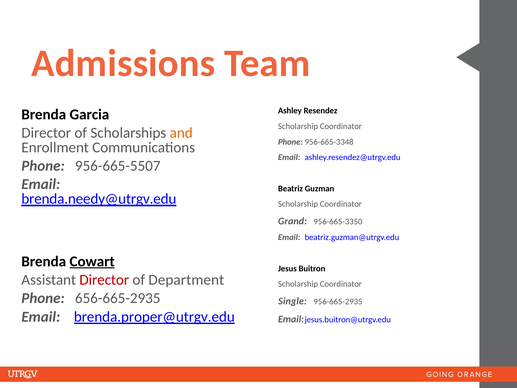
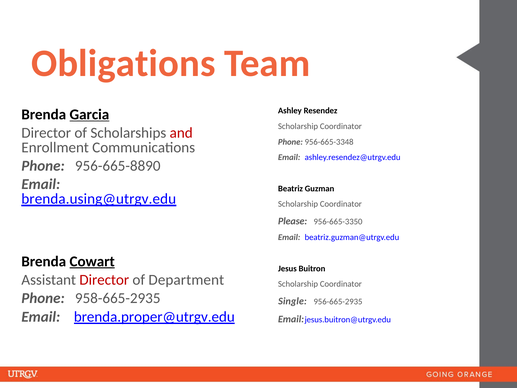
Admissions: Admissions -> Obligations (123, 63)
Garcia underline: none -> present (89, 114)
and colour: orange -> red (181, 133)
956-665-5507: 956-665-5507 -> 956-665-8890 (118, 166)
brenda.needy@utrgv.edu: brenda.needy@utrgv.edu -> brenda.using@utrgv.edu (99, 199)
Grand: Grand -> Please (293, 221)
656-665-2935: 656-665-2935 -> 958-665-2935 (118, 298)
